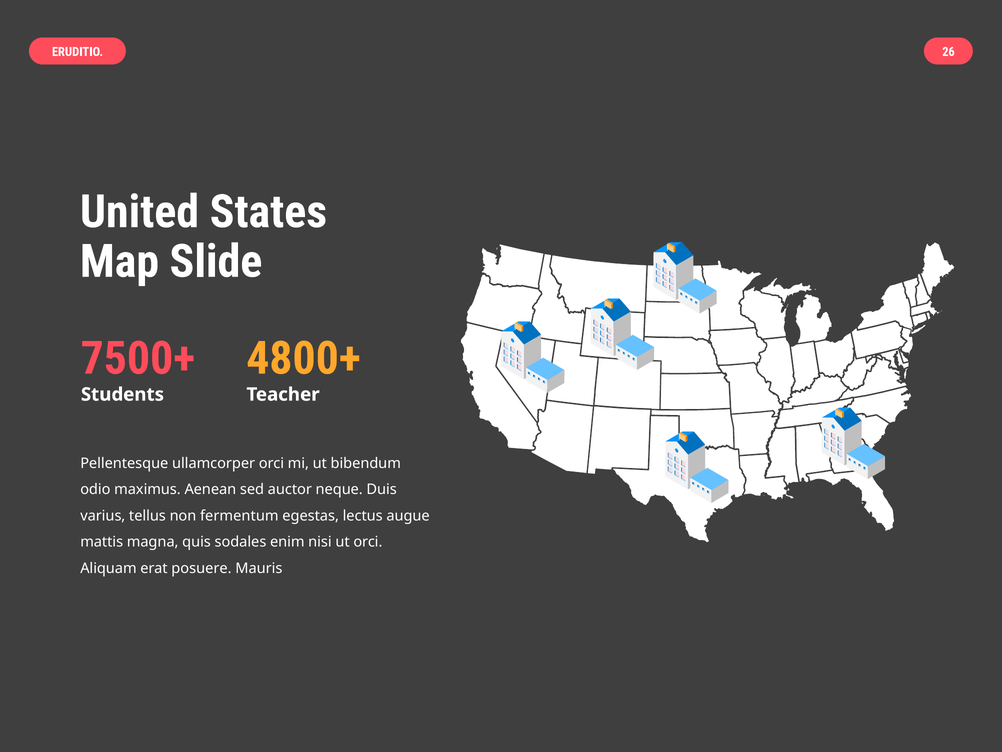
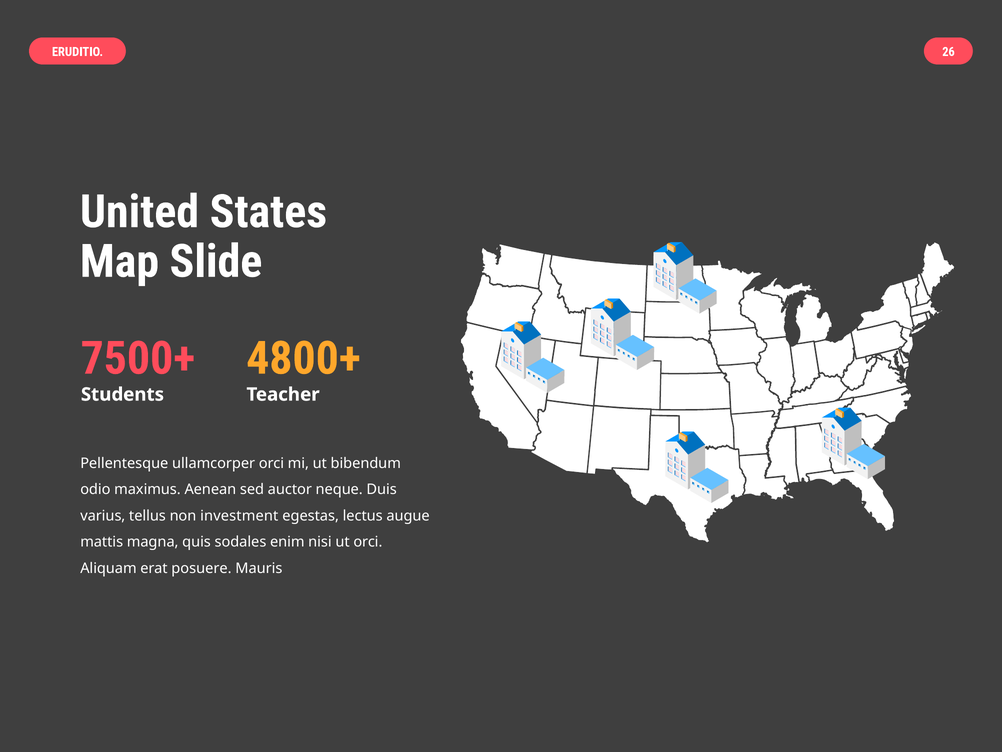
fermentum: fermentum -> investment (239, 516)
